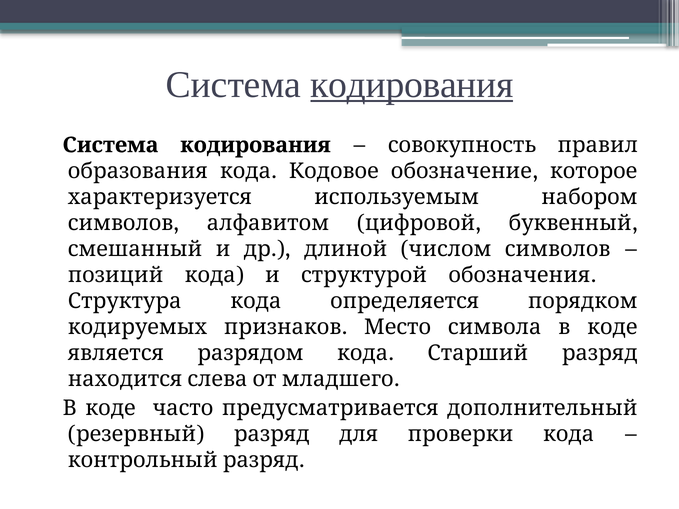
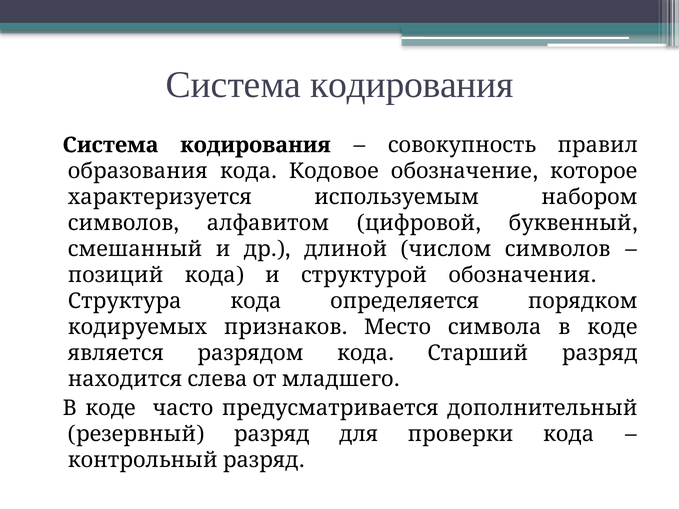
кодирования underline: present -> none (412, 85)
